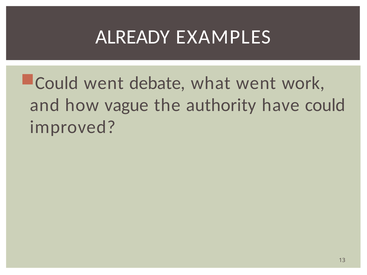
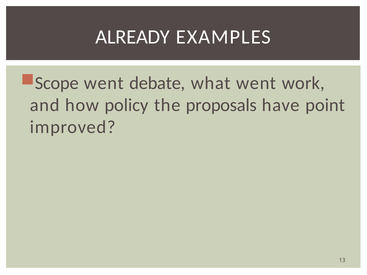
Could: Could -> Scope (57, 83)
vague: vague -> policy (126, 105)
authority: authority -> proposals (221, 105)
have could: could -> point (325, 105)
